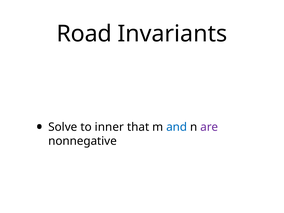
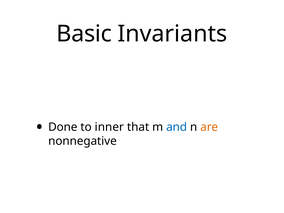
Road: Road -> Basic (84, 34)
Solve: Solve -> Done (63, 127)
are colour: purple -> orange (209, 127)
